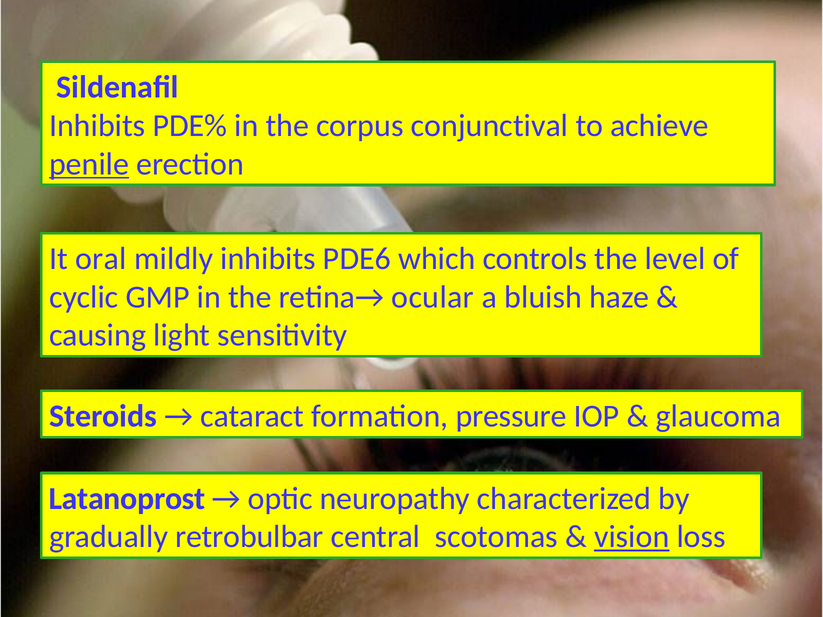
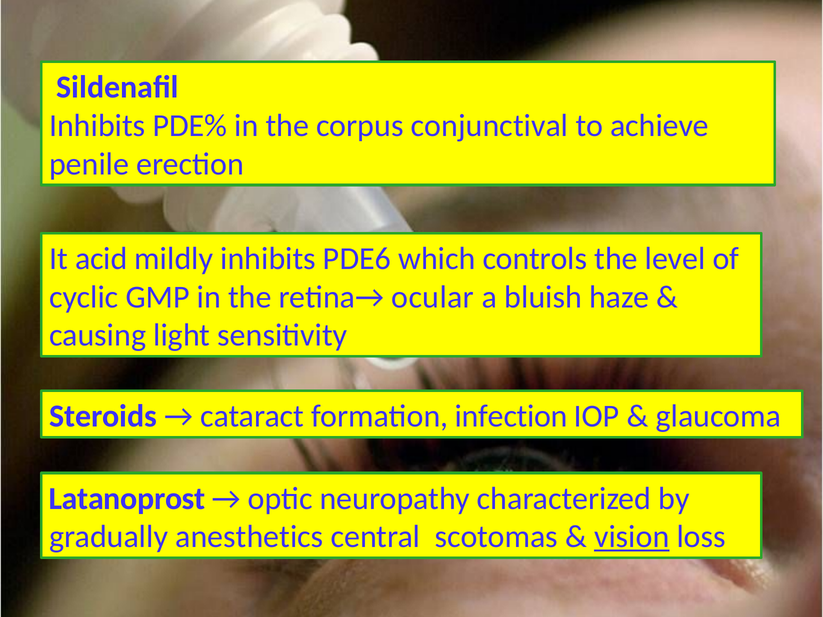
penile underline: present -> none (89, 164)
oral: oral -> acid (101, 259)
pressure: pressure -> infection (511, 416)
retrobulbar: retrobulbar -> anesthetics (249, 537)
